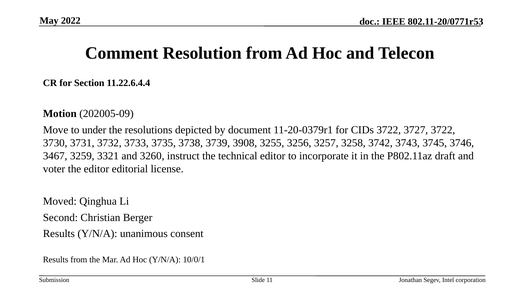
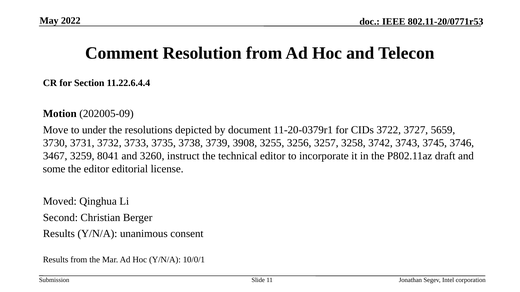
3727 3722: 3722 -> 5659 (443, 130)
3321: 3321 -> 8041 (108, 156)
voter: voter -> some (54, 169)
